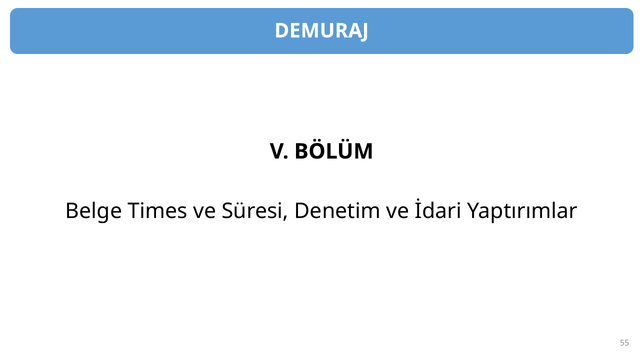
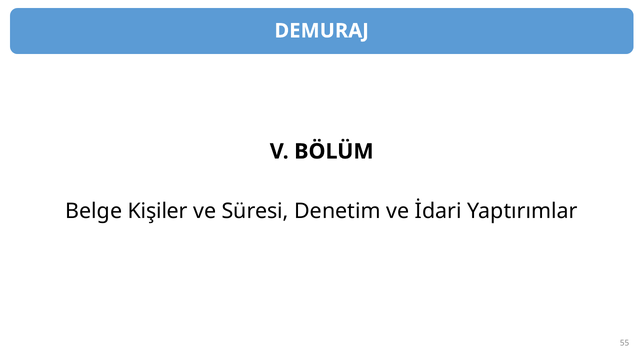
Times: Times -> Kişiler (158, 211)
